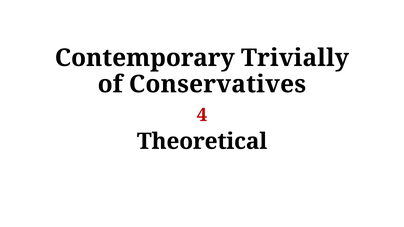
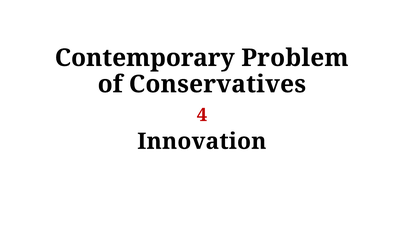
Trivially: Trivially -> Problem (295, 58)
Theoretical: Theoretical -> Innovation (202, 142)
